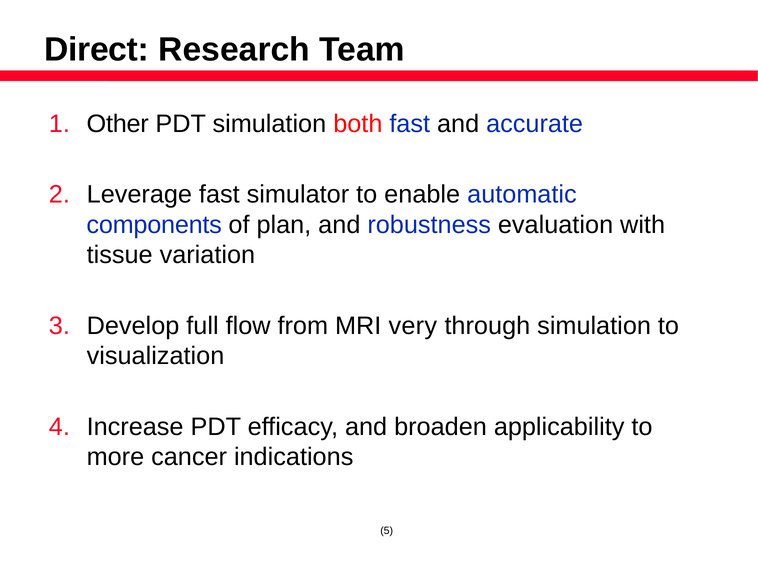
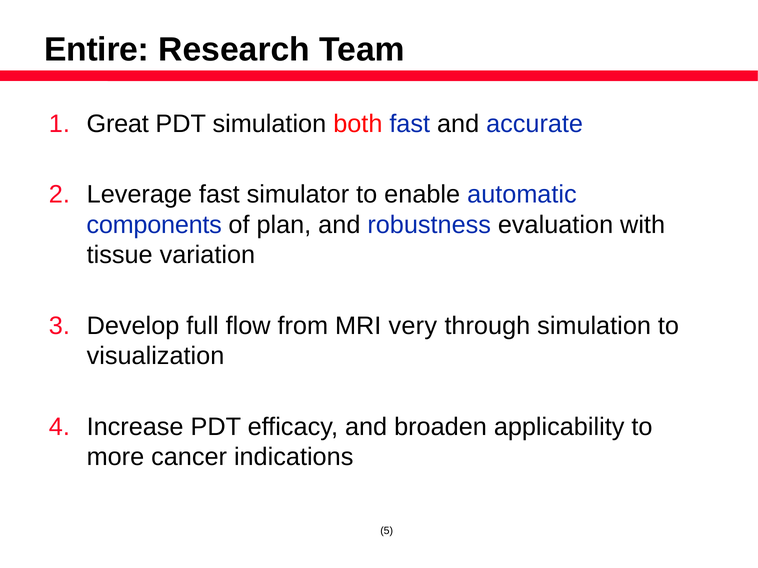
Direct: Direct -> Entire (97, 50)
Other: Other -> Great (118, 124)
